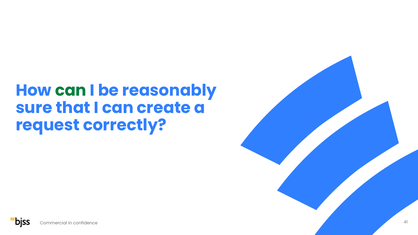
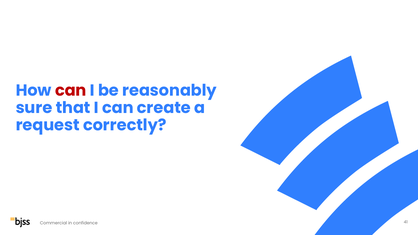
can colour: green -> red (71, 91)
